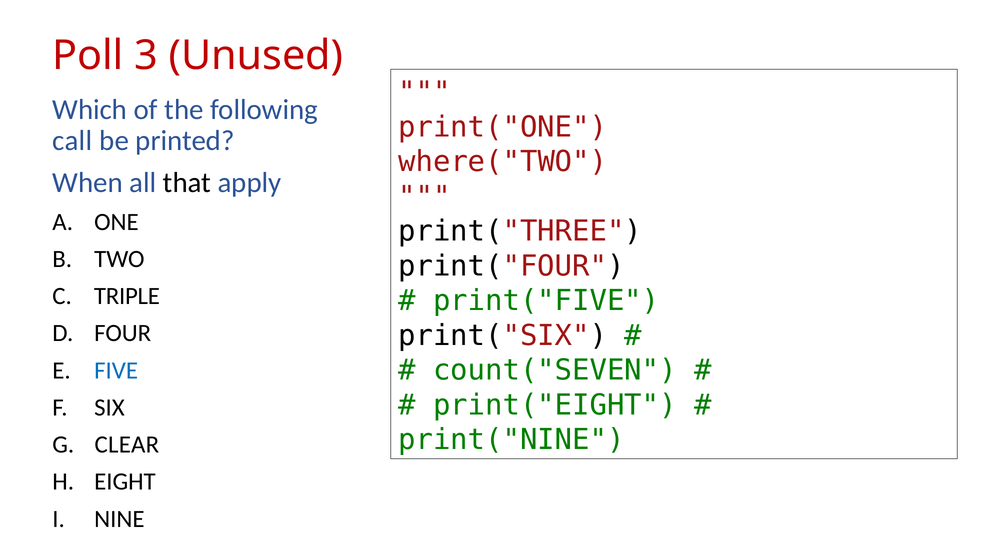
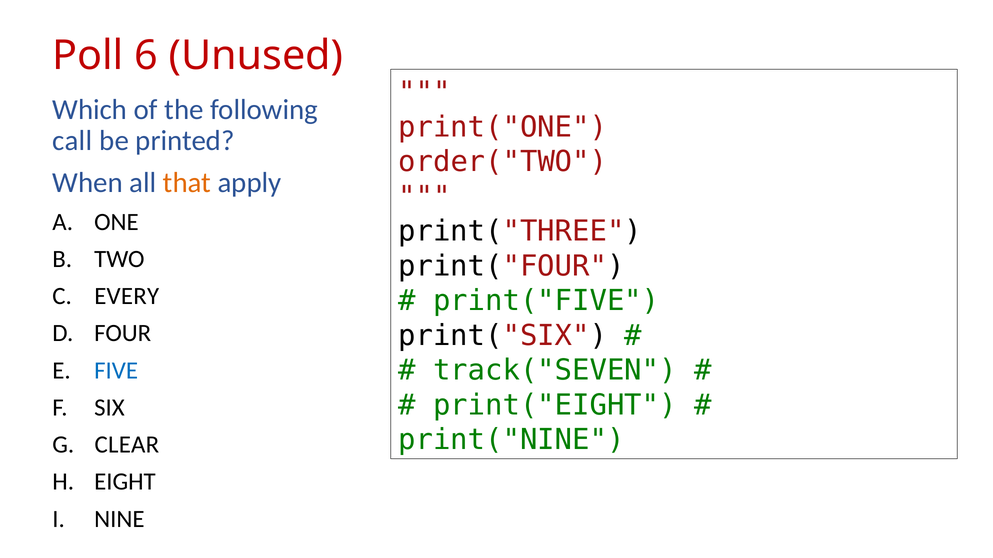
3: 3 -> 6 (146, 56)
where("TWO: where("TWO -> order("TWO (503, 162)
that colour: black -> orange (187, 183)
TRIPLE: TRIPLE -> EVERY (127, 296)
count("SEVEN: count("SEVEN -> track("SEVEN (555, 371)
